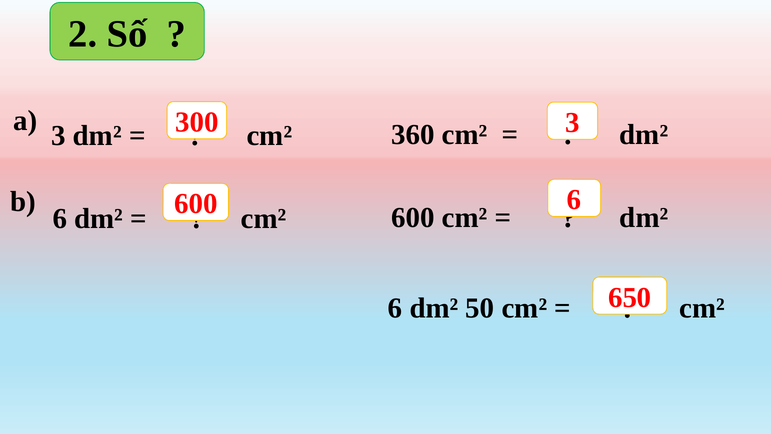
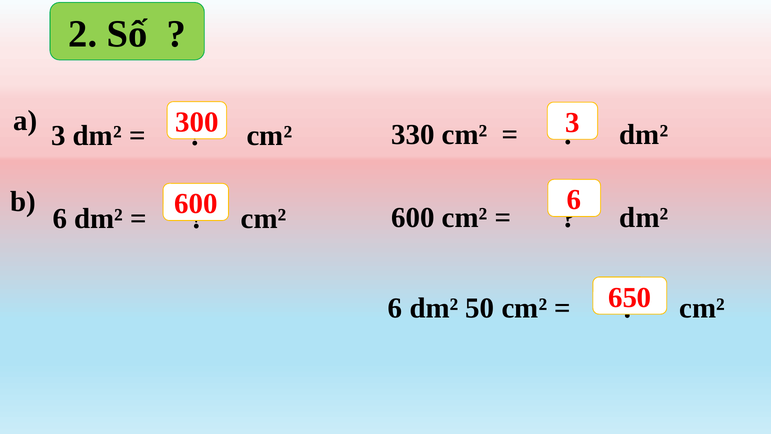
360: 360 -> 330 (413, 135)
